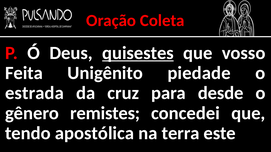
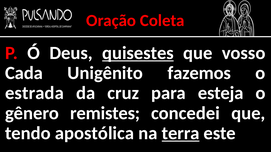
Feita: Feita -> Cada (24, 73)
piedade: piedade -> fazemos (199, 73)
desde: desde -> esteja (221, 93)
terra underline: none -> present (181, 134)
